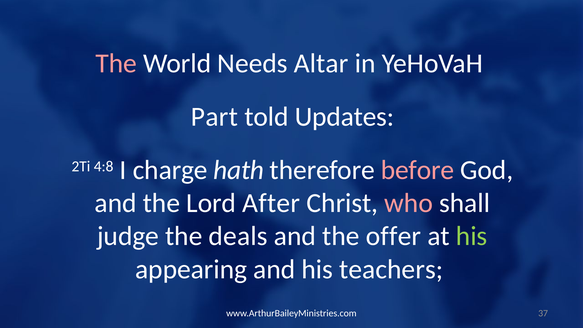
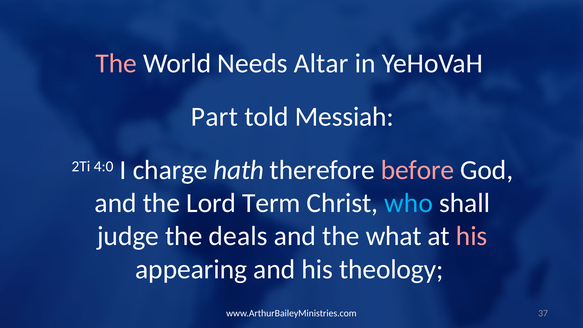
Updates: Updates -> Messiah (344, 117)
4:8: 4:8 -> 4:0 (104, 166)
After: After -> Term (271, 203)
who colour: pink -> light blue (409, 203)
offer: offer -> what (394, 236)
his colour: light green -> pink (472, 236)
teachers: teachers -> theology (391, 269)
